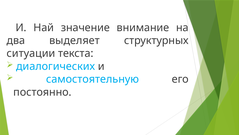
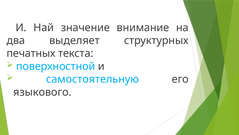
ситуации: ситуации -> печатных (31, 53)
диалогических: диалогических -> поверхностной (56, 66)
постоянно: постоянно -> языкового (42, 92)
